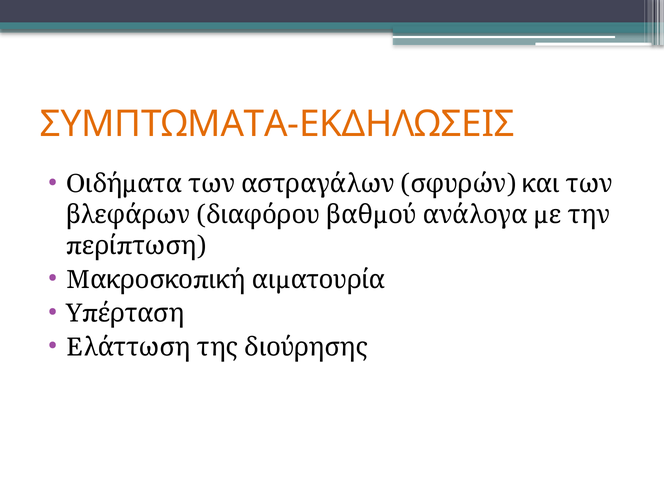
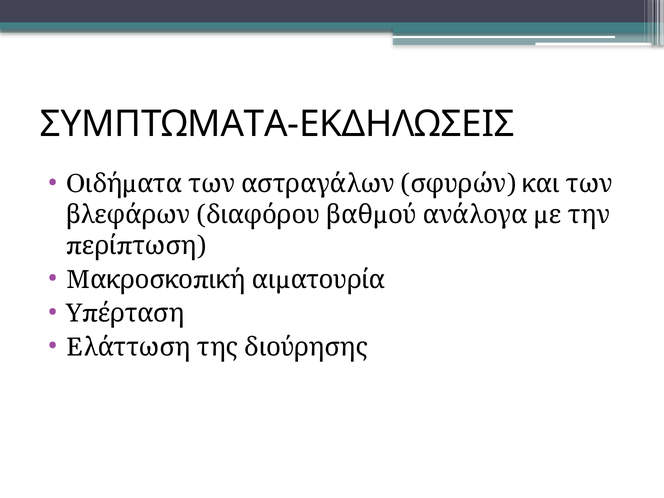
ΣΥΜΠΤΩΜΑΤΑ-ΕΚΔΗΛΩΣΕΙΣ colour: orange -> black (277, 124)
